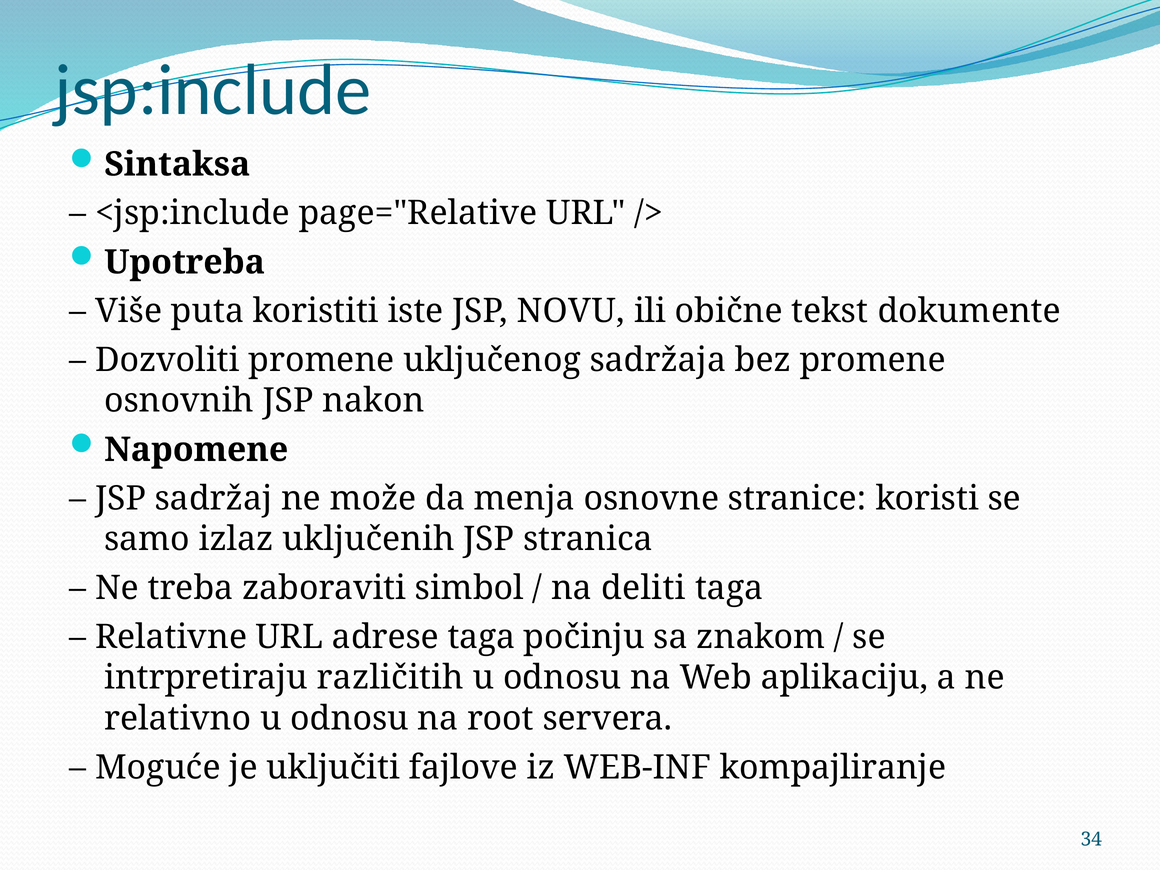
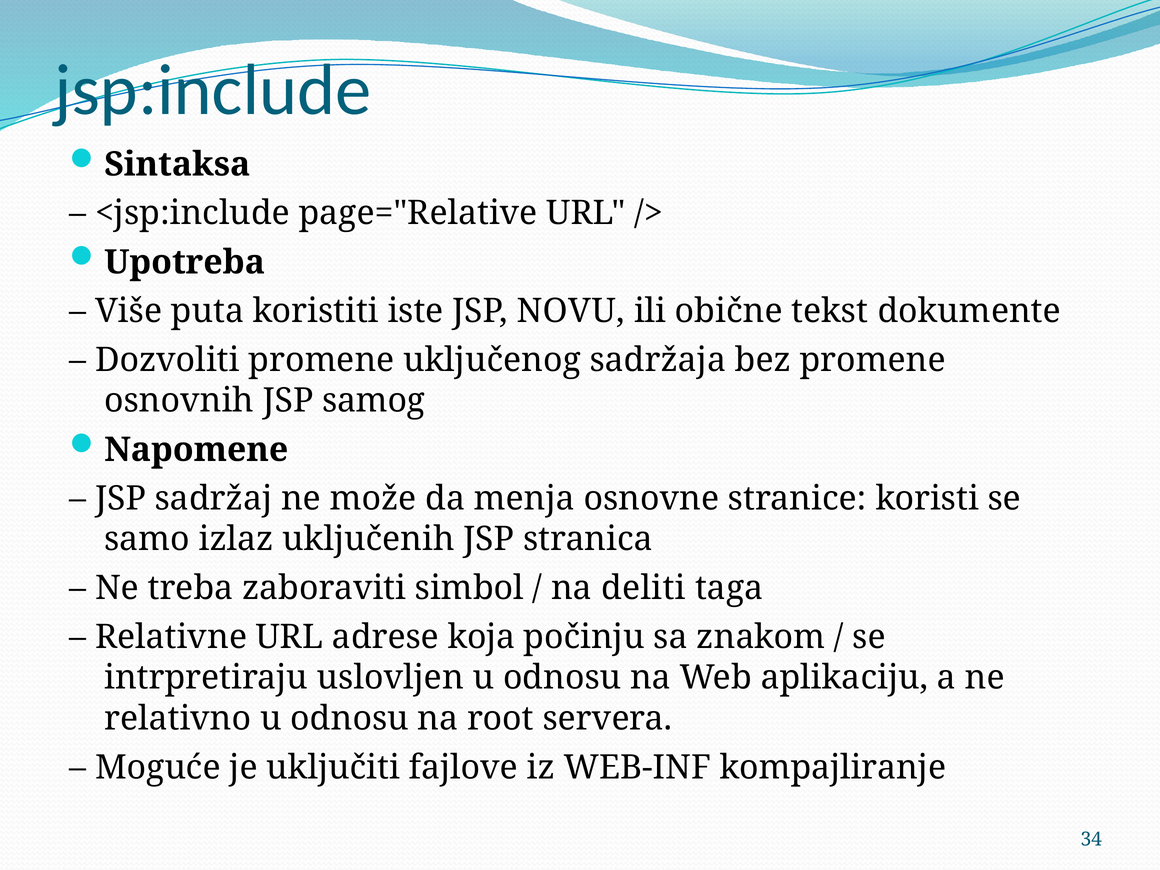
nakon: nakon -> samog (374, 401)
adrese taga: taga -> koja (481, 637)
različitih: različitih -> uslovljen (390, 678)
